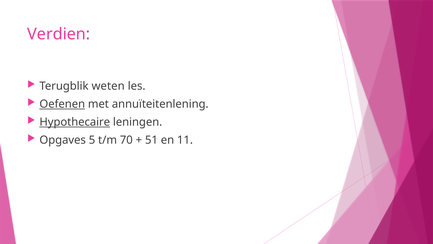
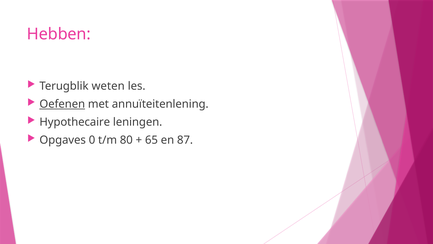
Verdien: Verdien -> Hebben (59, 34)
Hypothecaire underline: present -> none (75, 122)
5: 5 -> 0 (92, 140)
70: 70 -> 80 (126, 140)
51: 51 -> 65 (151, 140)
11: 11 -> 87 (185, 140)
